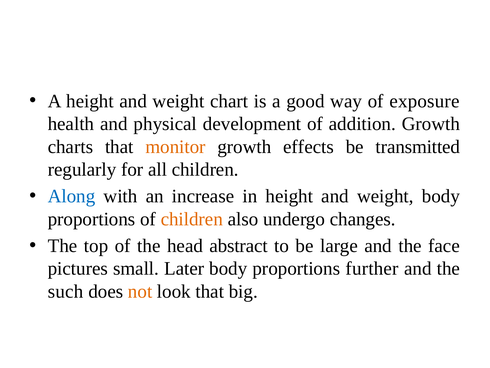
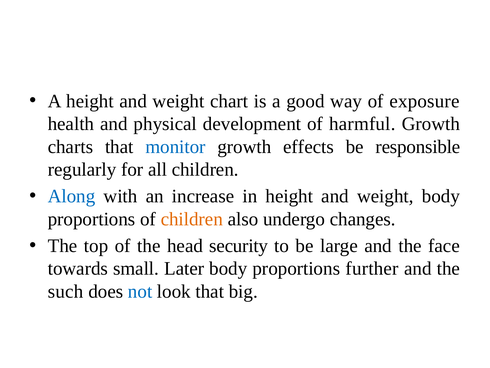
addition: addition -> harmful (362, 124)
monitor colour: orange -> blue (176, 147)
transmitted: transmitted -> responsible (418, 147)
abstract: abstract -> security (239, 246)
pictures: pictures -> towards (78, 268)
not colour: orange -> blue (140, 291)
